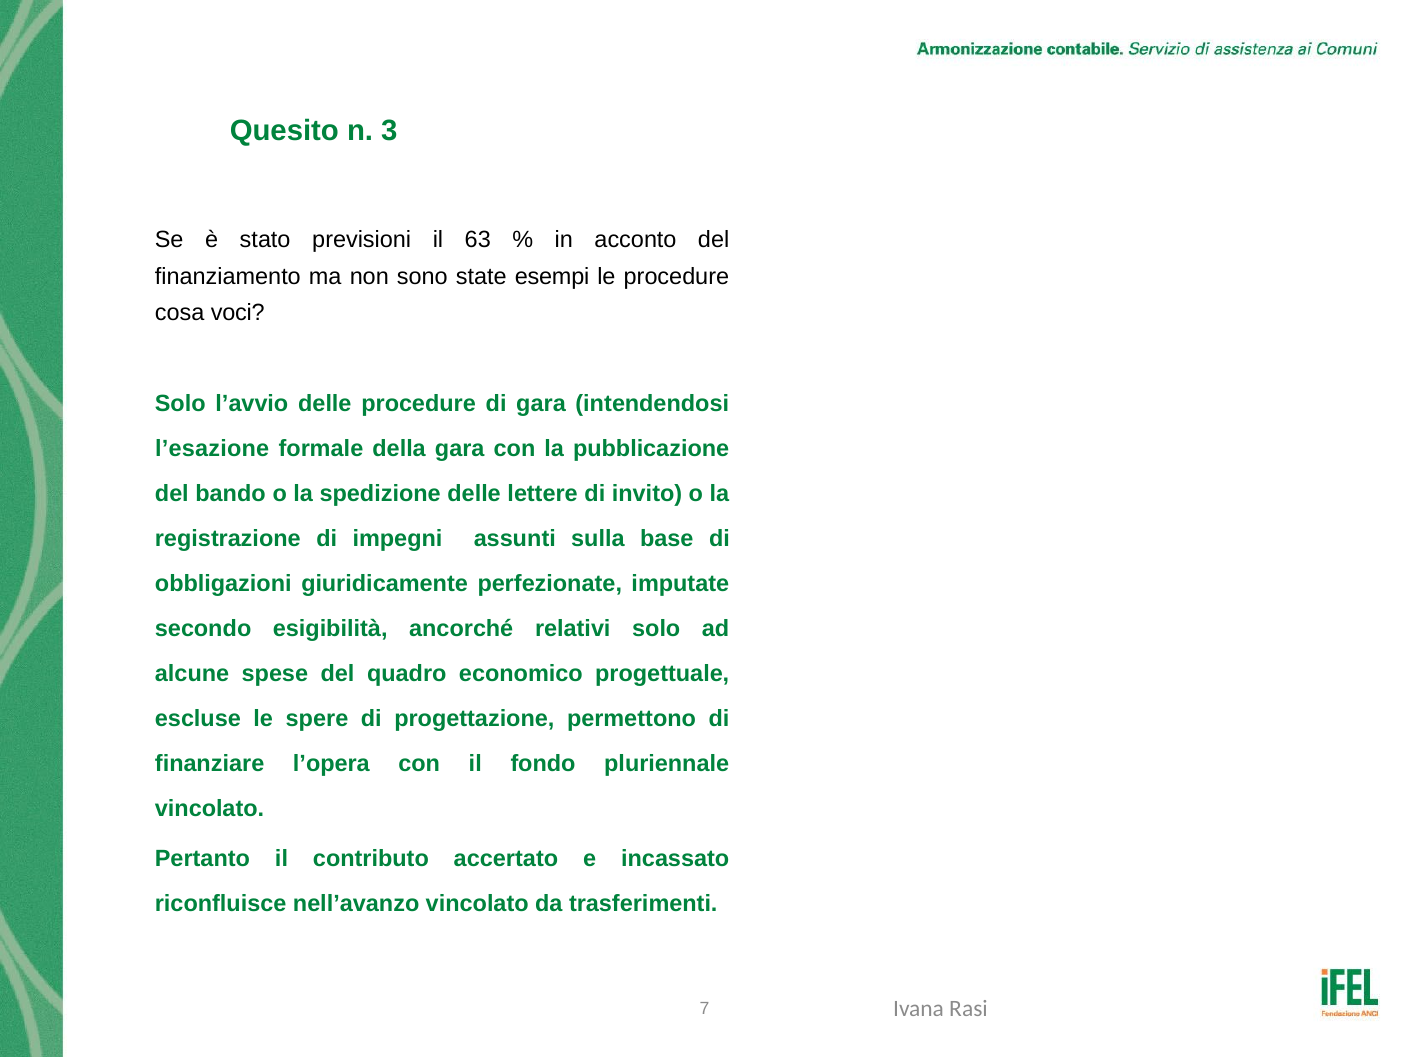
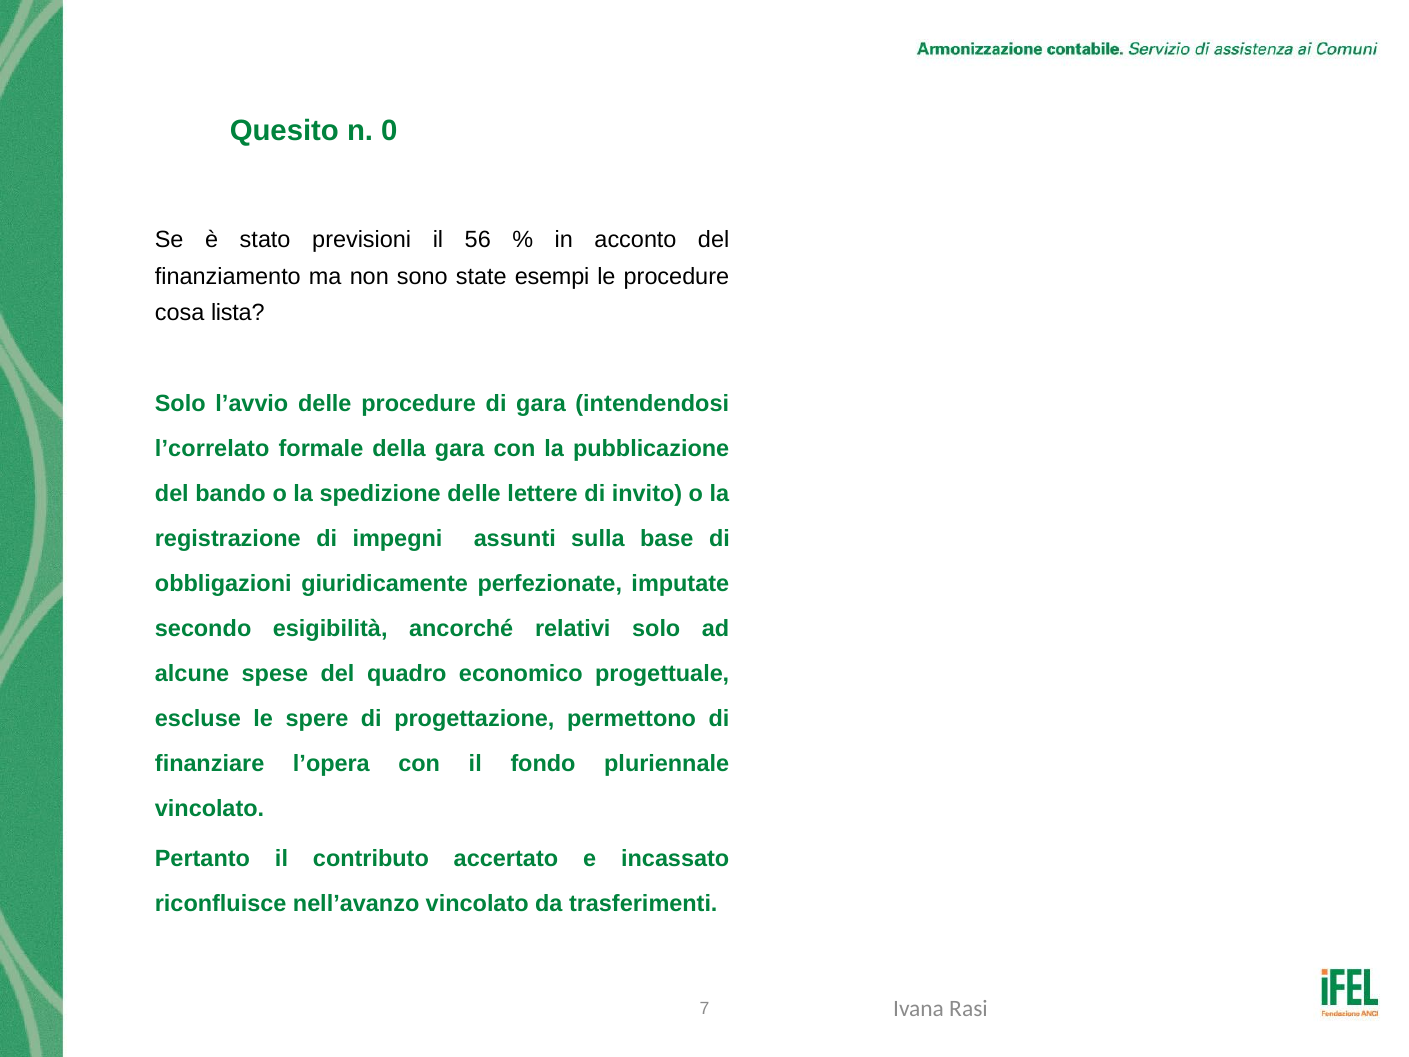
3: 3 -> 0 (389, 131)
63: 63 -> 56 (478, 240)
voci: voci -> lista (238, 313)
l’esazione: l’esazione -> l’correlato (212, 449)
